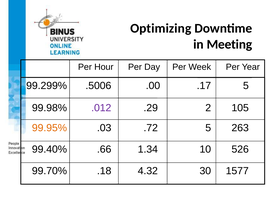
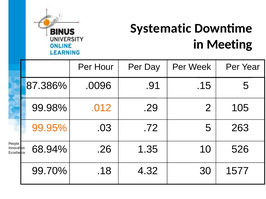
Optimizing: Optimizing -> Systematic (161, 28)
99.299%: 99.299% -> 87.386% (47, 86)
.5006: .5006 -> .0096 (98, 86)
.00: .00 -> .91 (153, 86)
.17: .17 -> .15 (204, 86)
.012 colour: purple -> orange (101, 108)
99.40%: 99.40% -> 68.94% (49, 150)
.66: .66 -> .26 (104, 150)
1.34: 1.34 -> 1.35 (148, 150)
